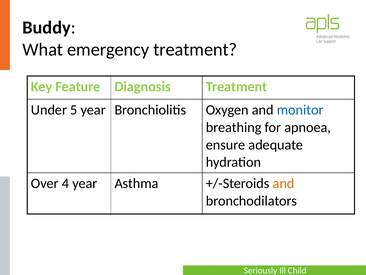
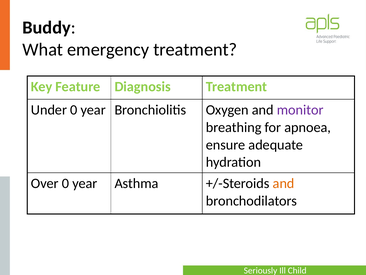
Under 5: 5 -> 0 (74, 110)
monitor colour: blue -> purple (300, 110)
Over 4: 4 -> 0 (65, 183)
